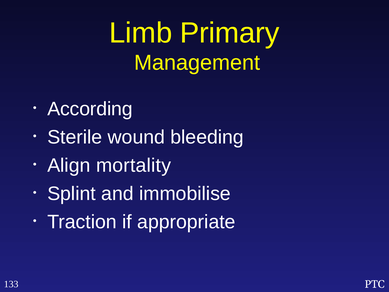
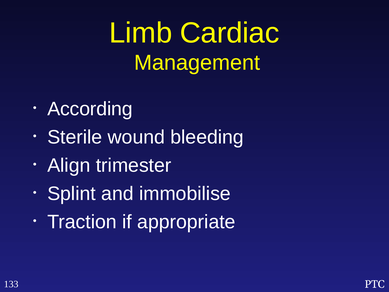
Primary: Primary -> Cardiac (230, 33)
mortality: mortality -> trimester (134, 165)
